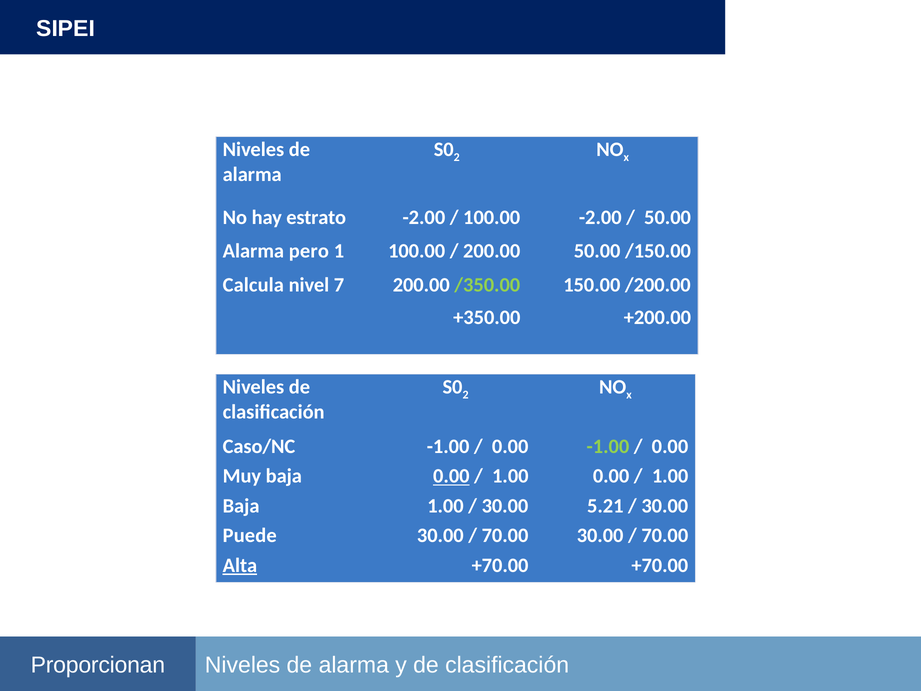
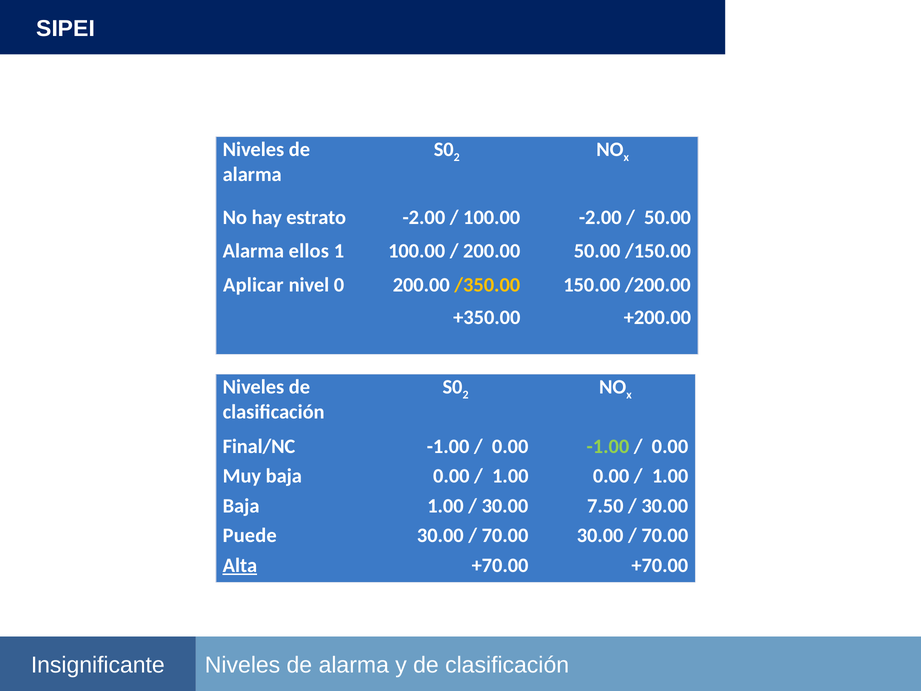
pero: pero -> ellos (309, 251)
Calcula: Calcula -> Aplicar (253, 285)
7: 7 -> 0 (339, 285)
/350.00 colour: light green -> yellow (487, 285)
Caso/NC: Caso/NC -> Final/NC (259, 446)
0.00 underline: present -> none (451, 476)
5.21: 5.21 -> 7.50 (605, 506)
Proporcionan: Proporcionan -> Insignificante (98, 665)
